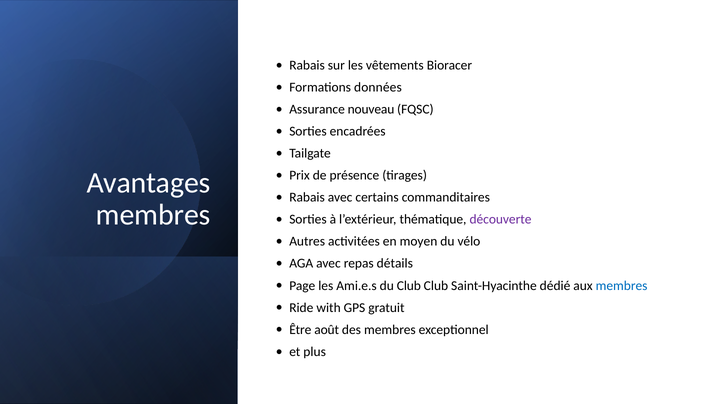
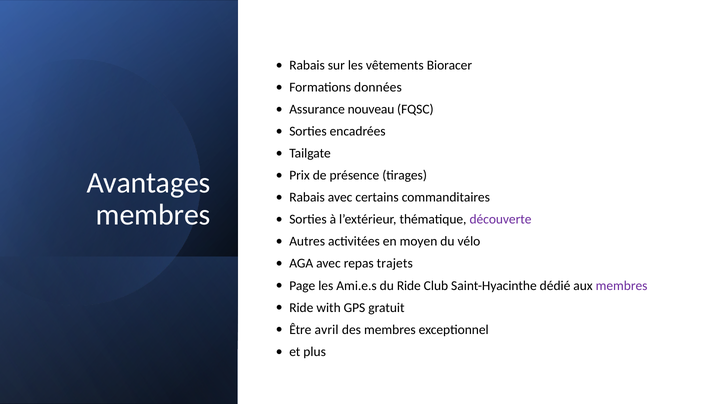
détails: détails -> trajets (395, 263)
du Club: Club -> Ride (409, 285)
membres colour: blue -> purple (622, 285)
août: août -> avril (327, 330)
